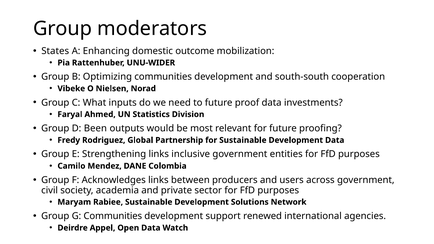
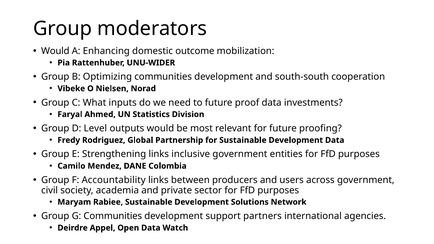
States: States -> Would (55, 51)
Been: Been -> Level (95, 128)
Acknowledges: Acknowledges -> Accountability (114, 180)
renewed: renewed -> partners (262, 216)
